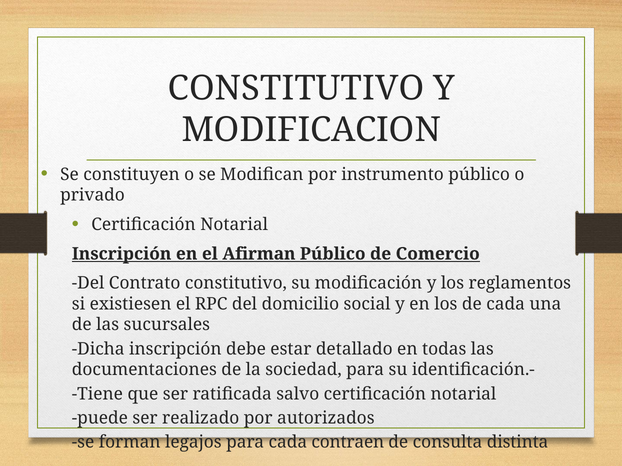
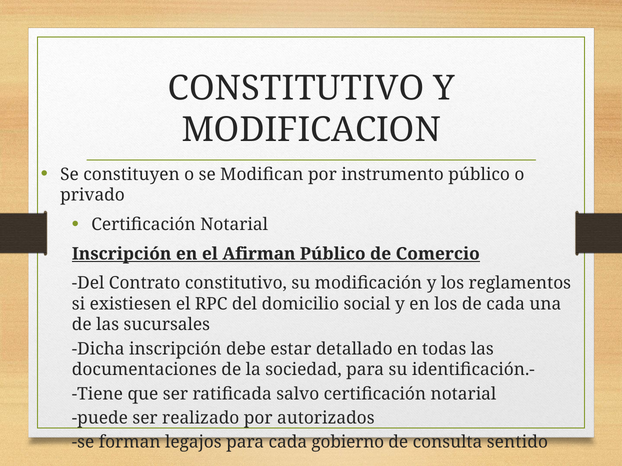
contraen: contraen -> gobierno (348, 443)
distinta: distinta -> sentido (517, 443)
